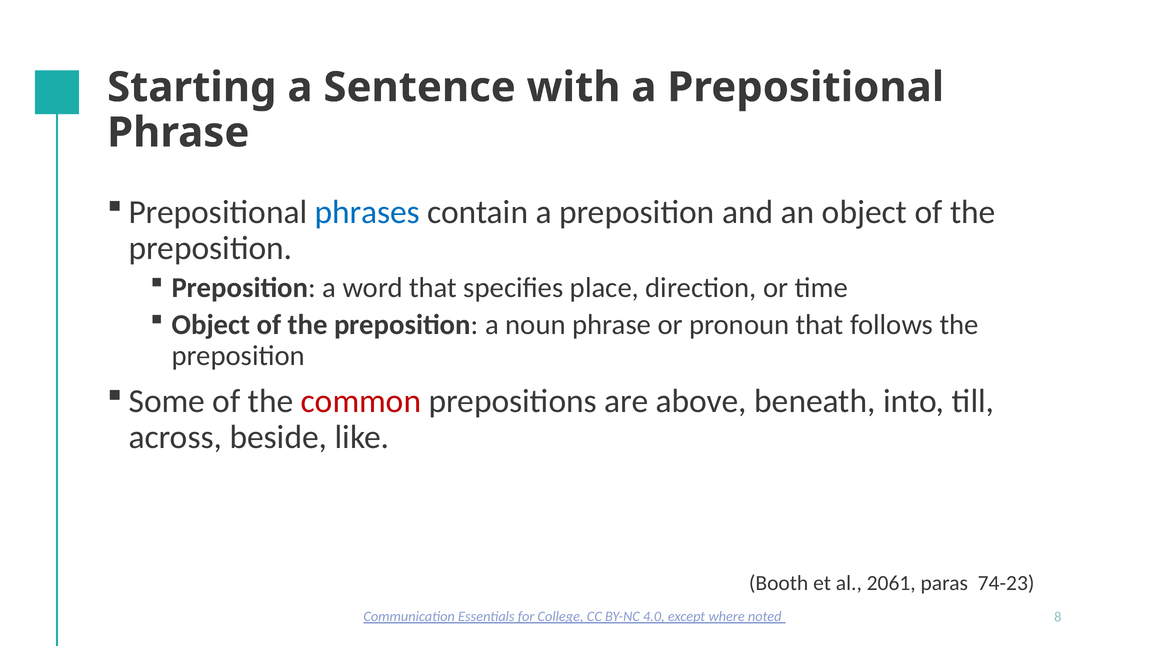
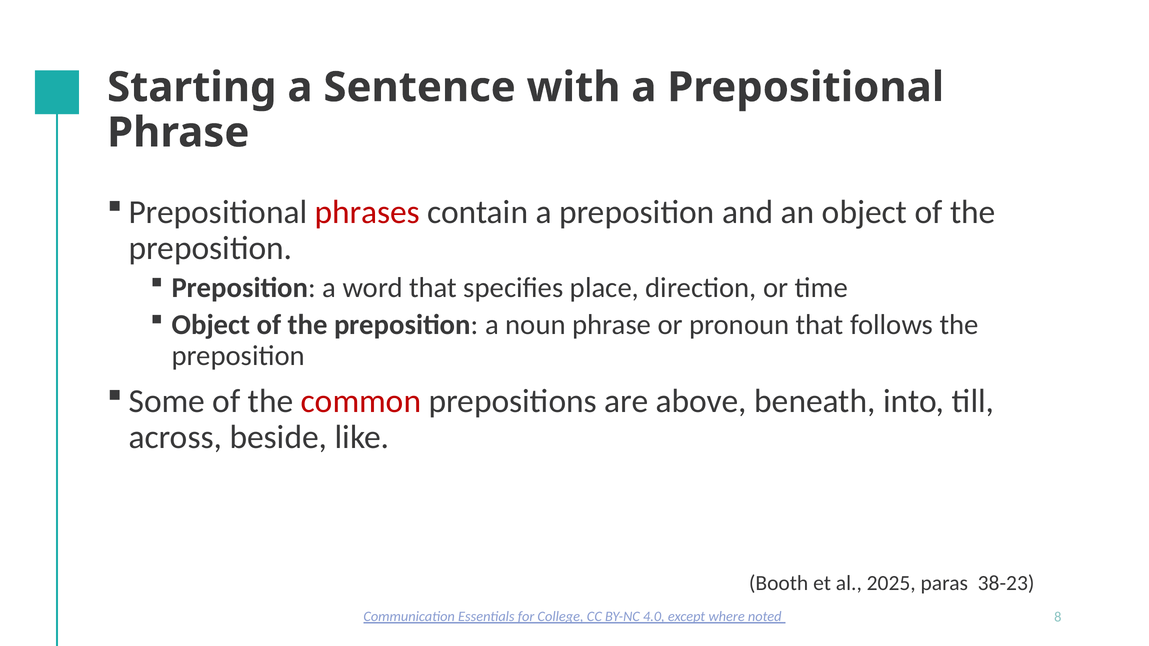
phrases colour: blue -> red (367, 212)
2061: 2061 -> 2025 (891, 583)
74-23: 74-23 -> 38-23 (1006, 583)
